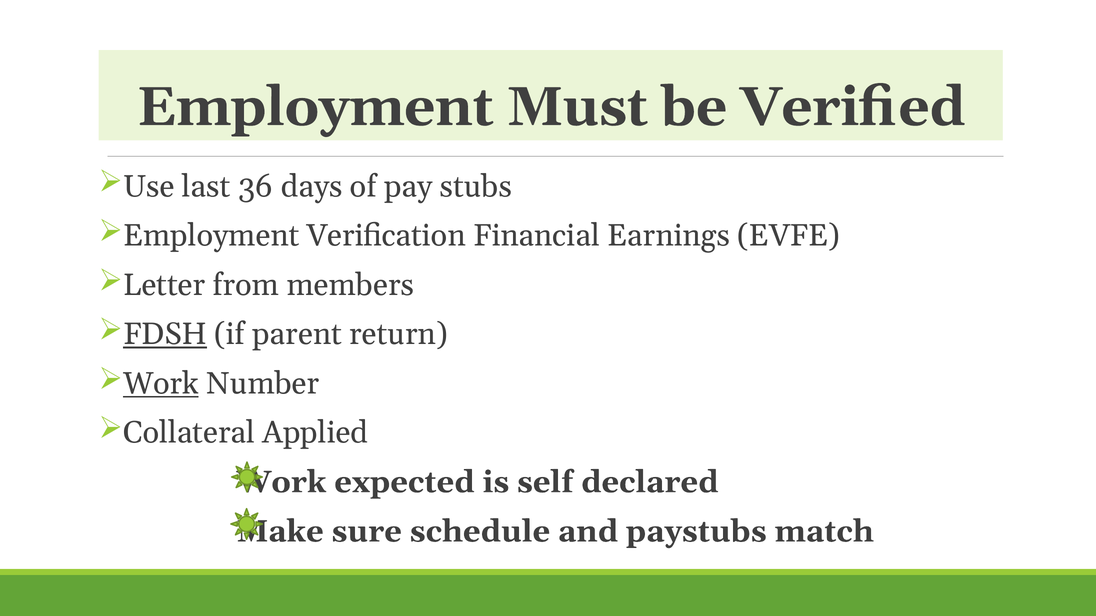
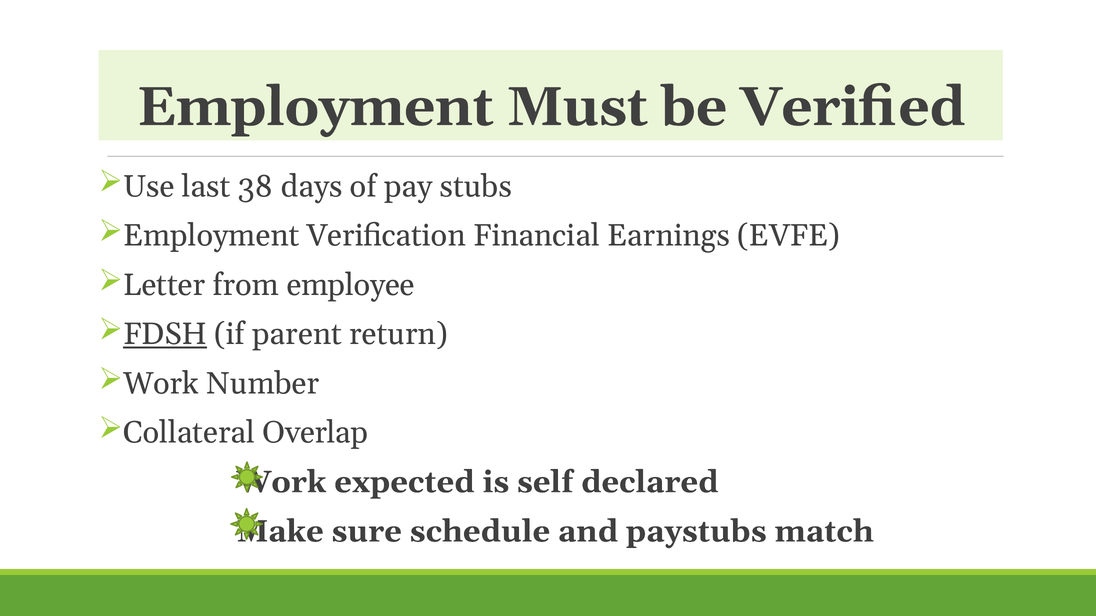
36: 36 -> 38 (255, 187)
members: members -> employee (351, 285)
Work underline: present -> none (161, 384)
Applied: Applied -> Overlap (315, 433)
